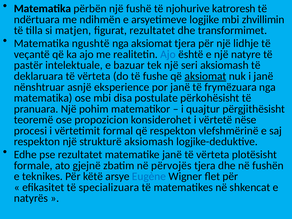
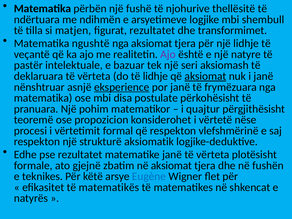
katroresh: katroresh -> thellësitë (234, 9)
zhvillimin: zhvillimin -> shembull (263, 20)
Ajo colour: blue -> purple (168, 54)
të fushe: fushe -> lidhje (155, 76)
eksperience underline: none -> present (122, 87)
strukturë aksiomash: aksiomash -> aksiomatik (149, 142)
në përvojës: përvojës -> aksiomat (171, 165)
specializuara: specializuara -> matematikës (109, 187)
